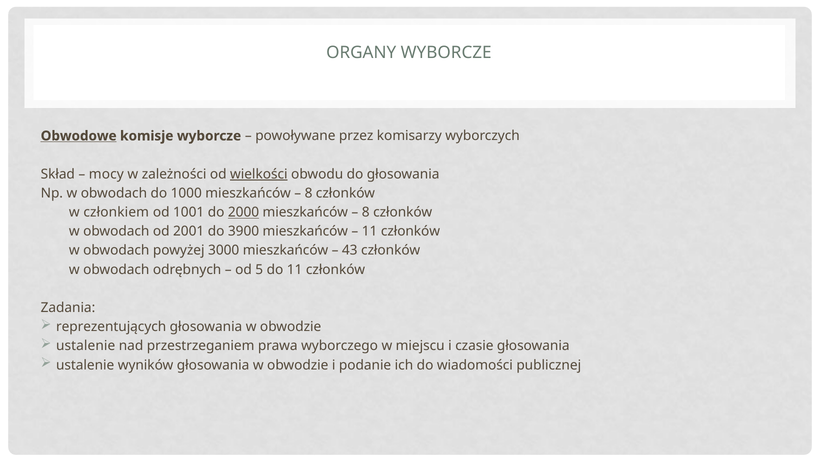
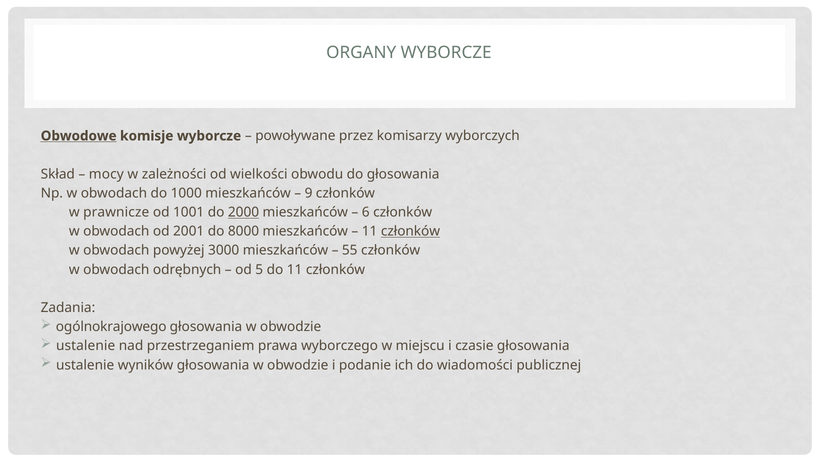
wielkości underline: present -> none (259, 174)
8: 8 -> 9 (309, 193)
członkiem: członkiem -> prawnicze (116, 212)
8: 8 -> 6 (366, 212)
3900: 3900 -> 8000 (244, 232)
członków underline: none -> present (410, 232)
43: 43 -> 55 (350, 251)
reprezentujących: reprezentujących -> ogólnokrajowego (111, 327)
